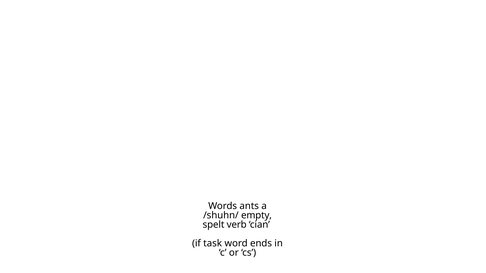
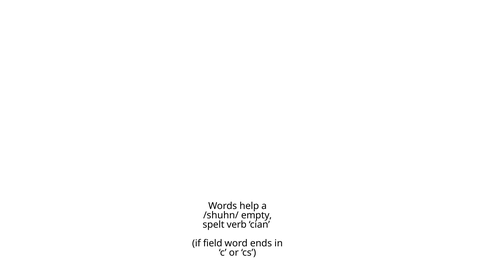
ants: ants -> help (249, 206)
task: task -> field (213, 244)
